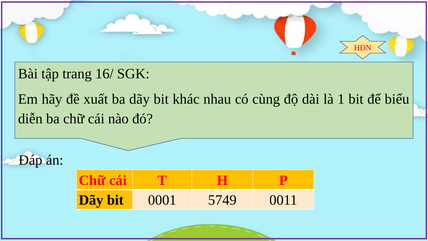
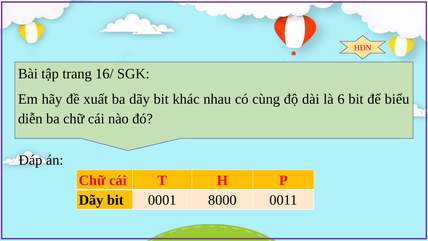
1: 1 -> 6 (341, 99)
5749: 5749 -> 8000 (222, 200)
